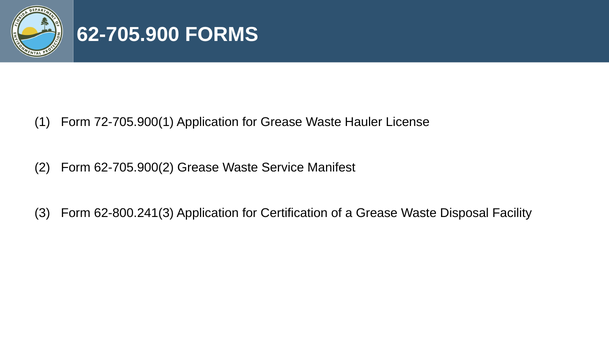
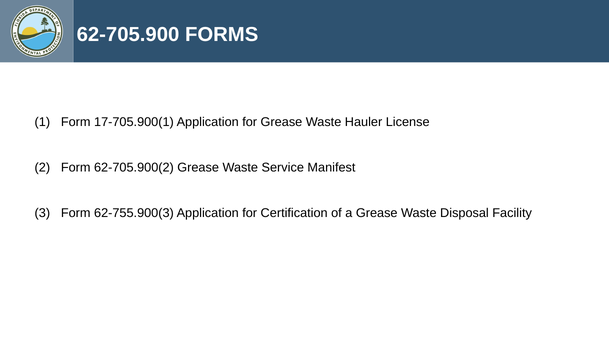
72-705.900(1: 72-705.900(1 -> 17-705.900(1 (134, 122)
62-800.241(3: 62-800.241(3 -> 62-755.900(3 (134, 214)
